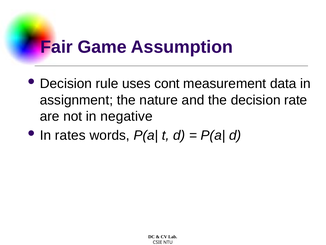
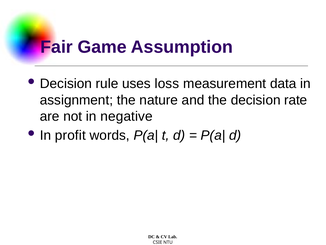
cont: cont -> loss (167, 84)
rates: rates -> profit (70, 135)
